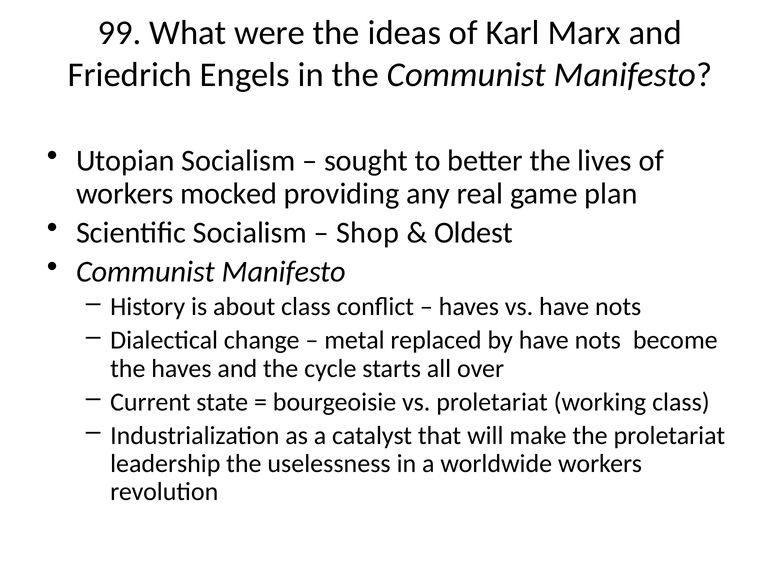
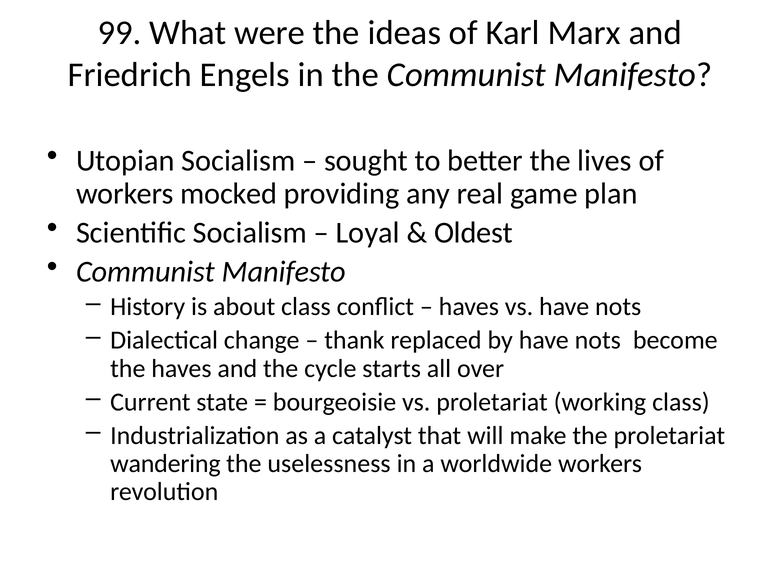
Shop: Shop -> Loyal (368, 232)
metal: metal -> thank (354, 340)
leadership: leadership -> wandering (165, 464)
